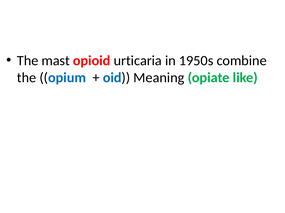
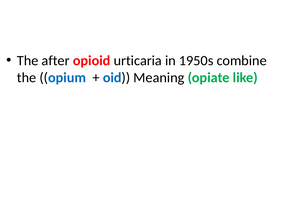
mast: mast -> after (56, 61)
